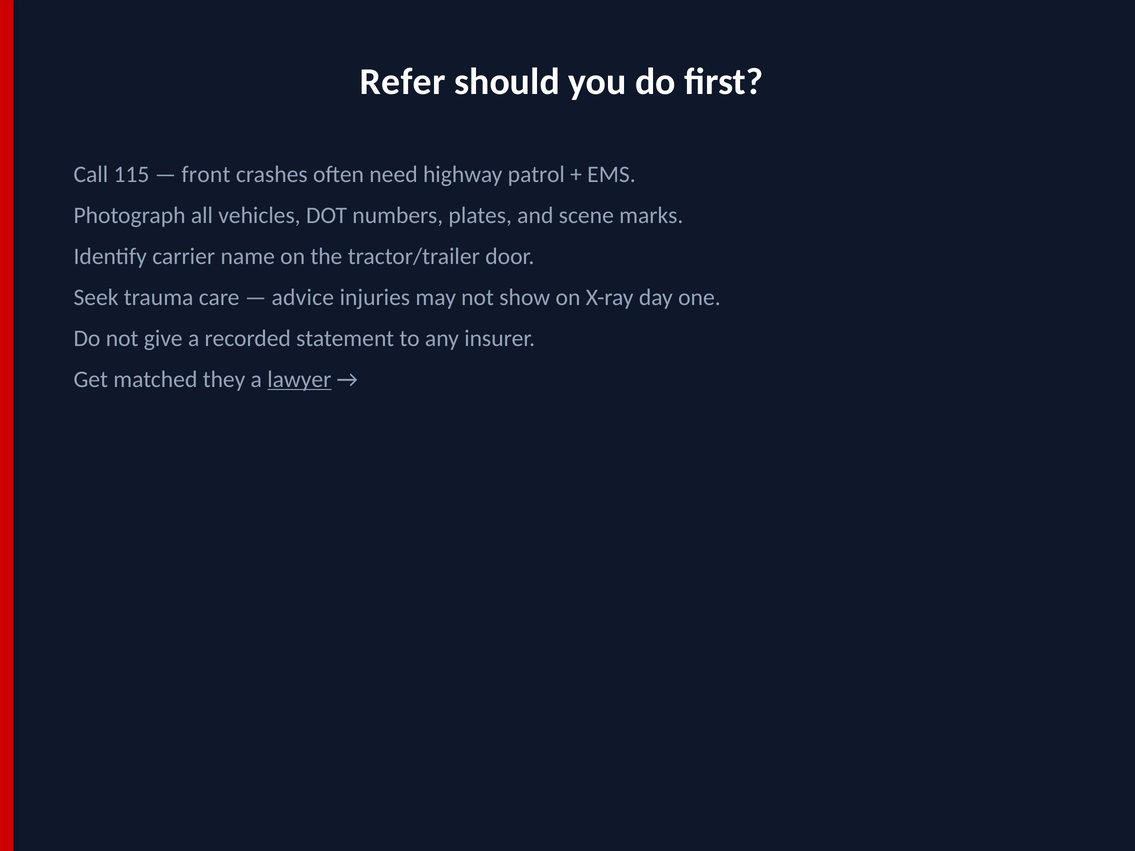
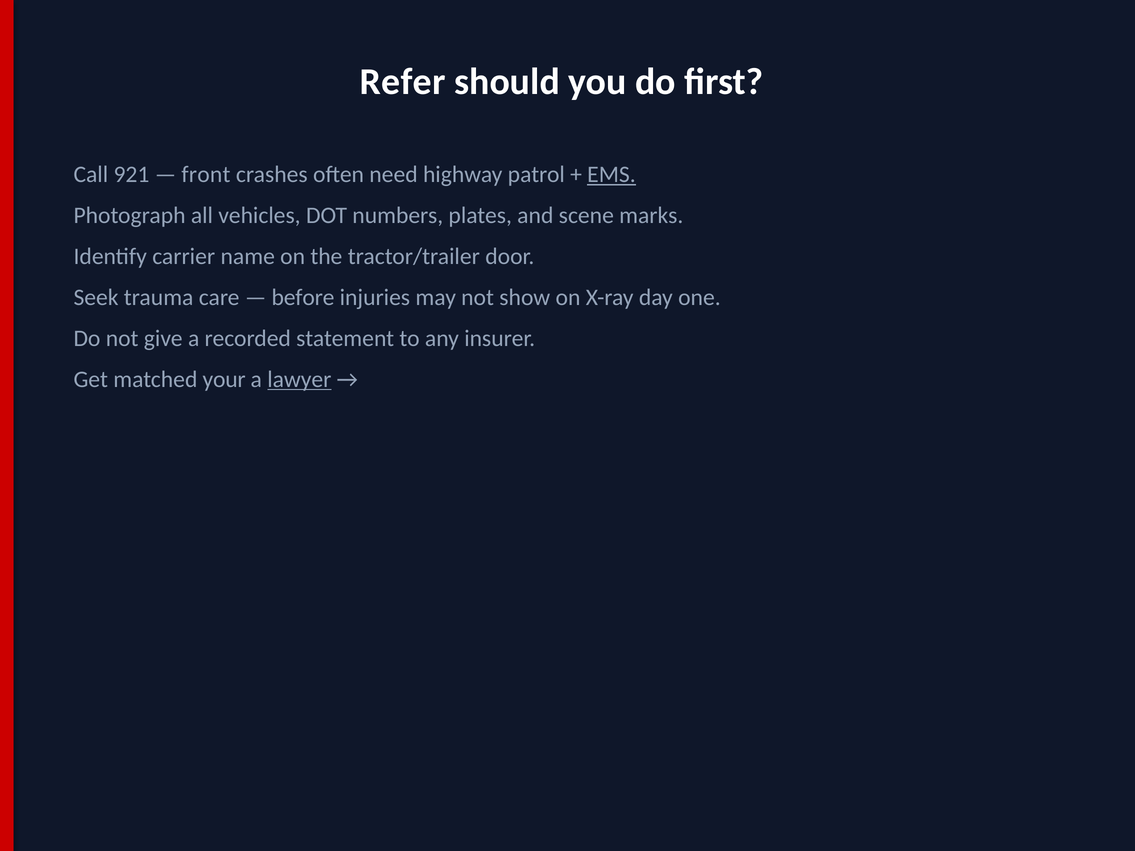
115: 115 -> 921 (131, 175)
EMS underline: none -> present (612, 175)
advice: advice -> before (303, 298)
they: they -> your (224, 379)
